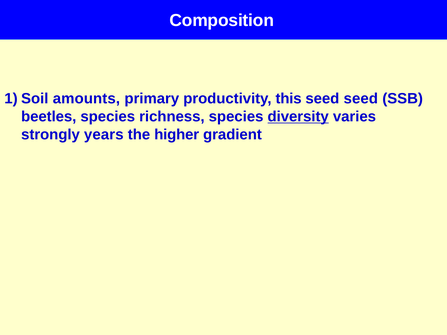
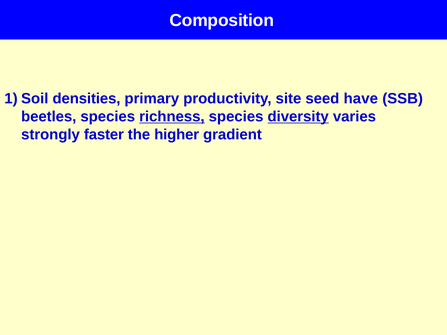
amounts: amounts -> densities (86, 99)
this: this -> site (288, 99)
seed seed: seed -> have (361, 99)
richness underline: none -> present (172, 117)
strongly years: years -> faster (104, 135)
